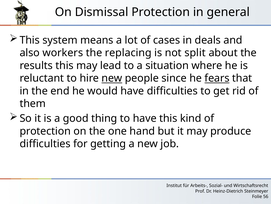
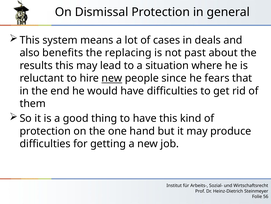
workers: workers -> benefits (63, 53)
split: split -> past (195, 53)
fears underline: present -> none (217, 78)
